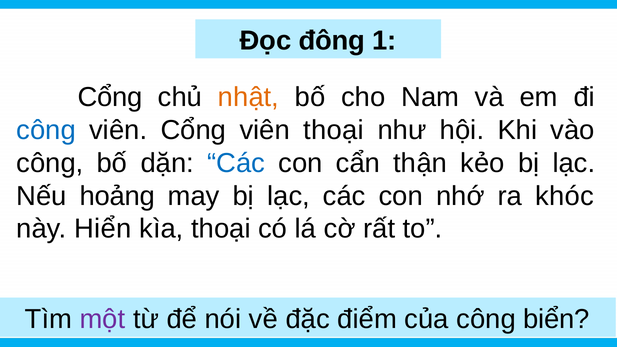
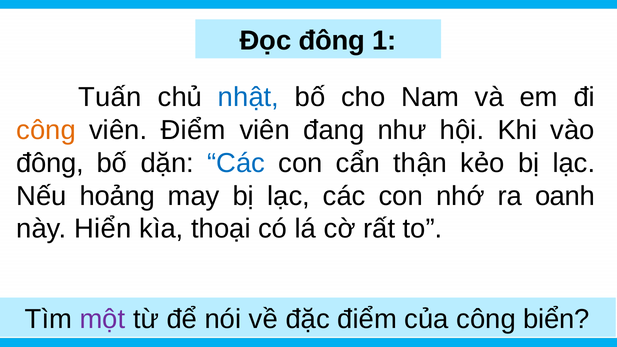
Cổng: Cổng -> Tuấn (110, 97)
nhật colour: orange -> blue (248, 97)
công colour: blue -> orange (46, 130)
viên Cổng: Cổng -> Điểm (193, 130)
viên thoại: thoại -> đang (334, 130)
công: công -> đông (50, 163)
khóc: khóc -> oanh (565, 196)
